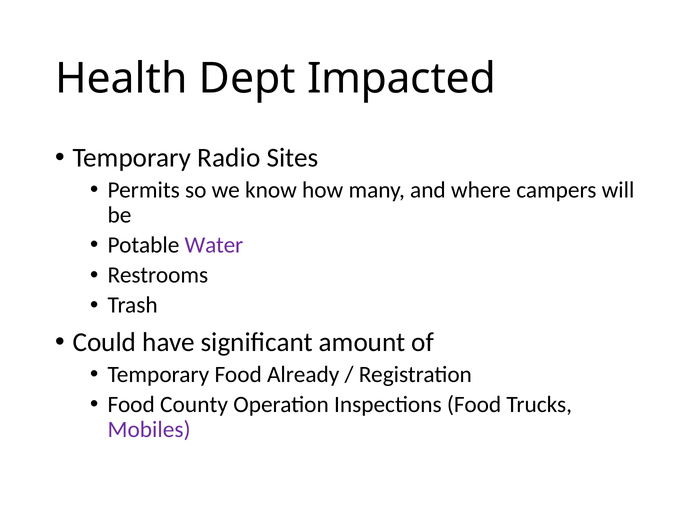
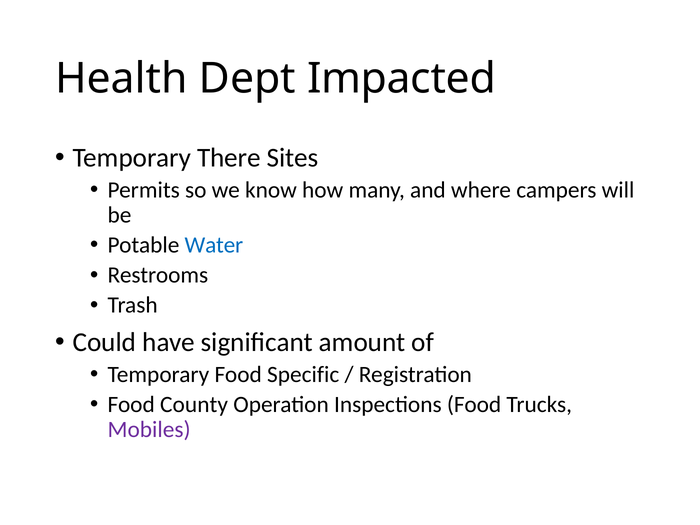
Radio: Radio -> There (229, 158)
Water colour: purple -> blue (214, 245)
Already: Already -> Specific (303, 374)
